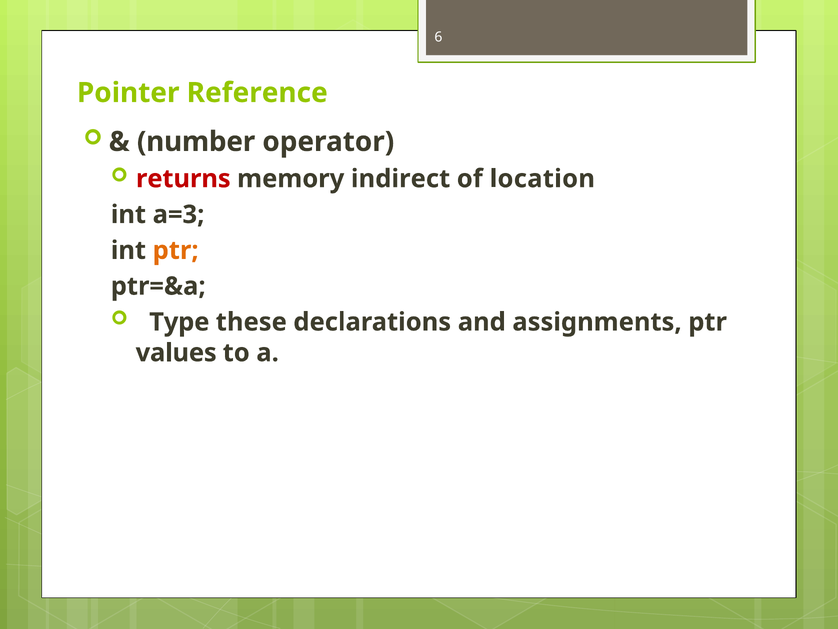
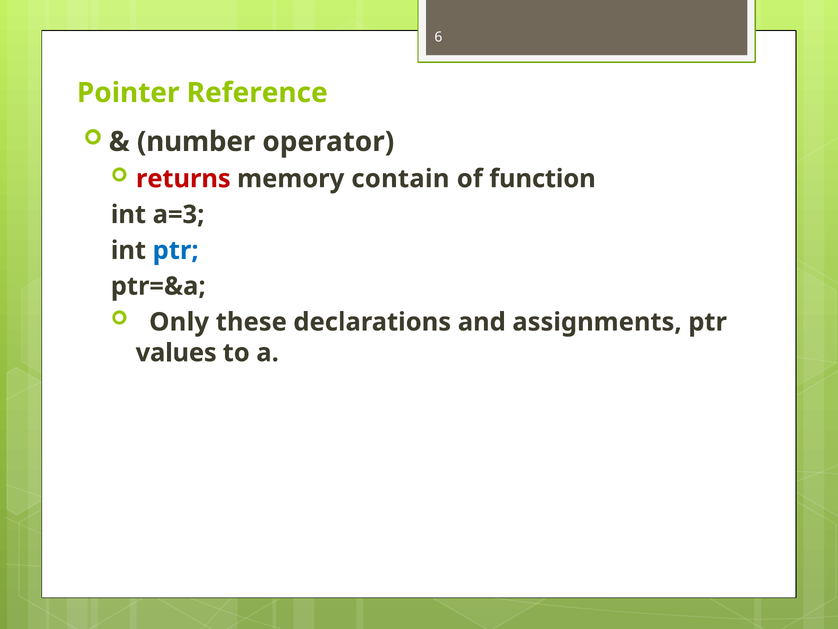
indirect: indirect -> contain (400, 179)
location: location -> function (543, 179)
ptr colour: orange -> blue (176, 250)
Type: Type -> Only (179, 322)
